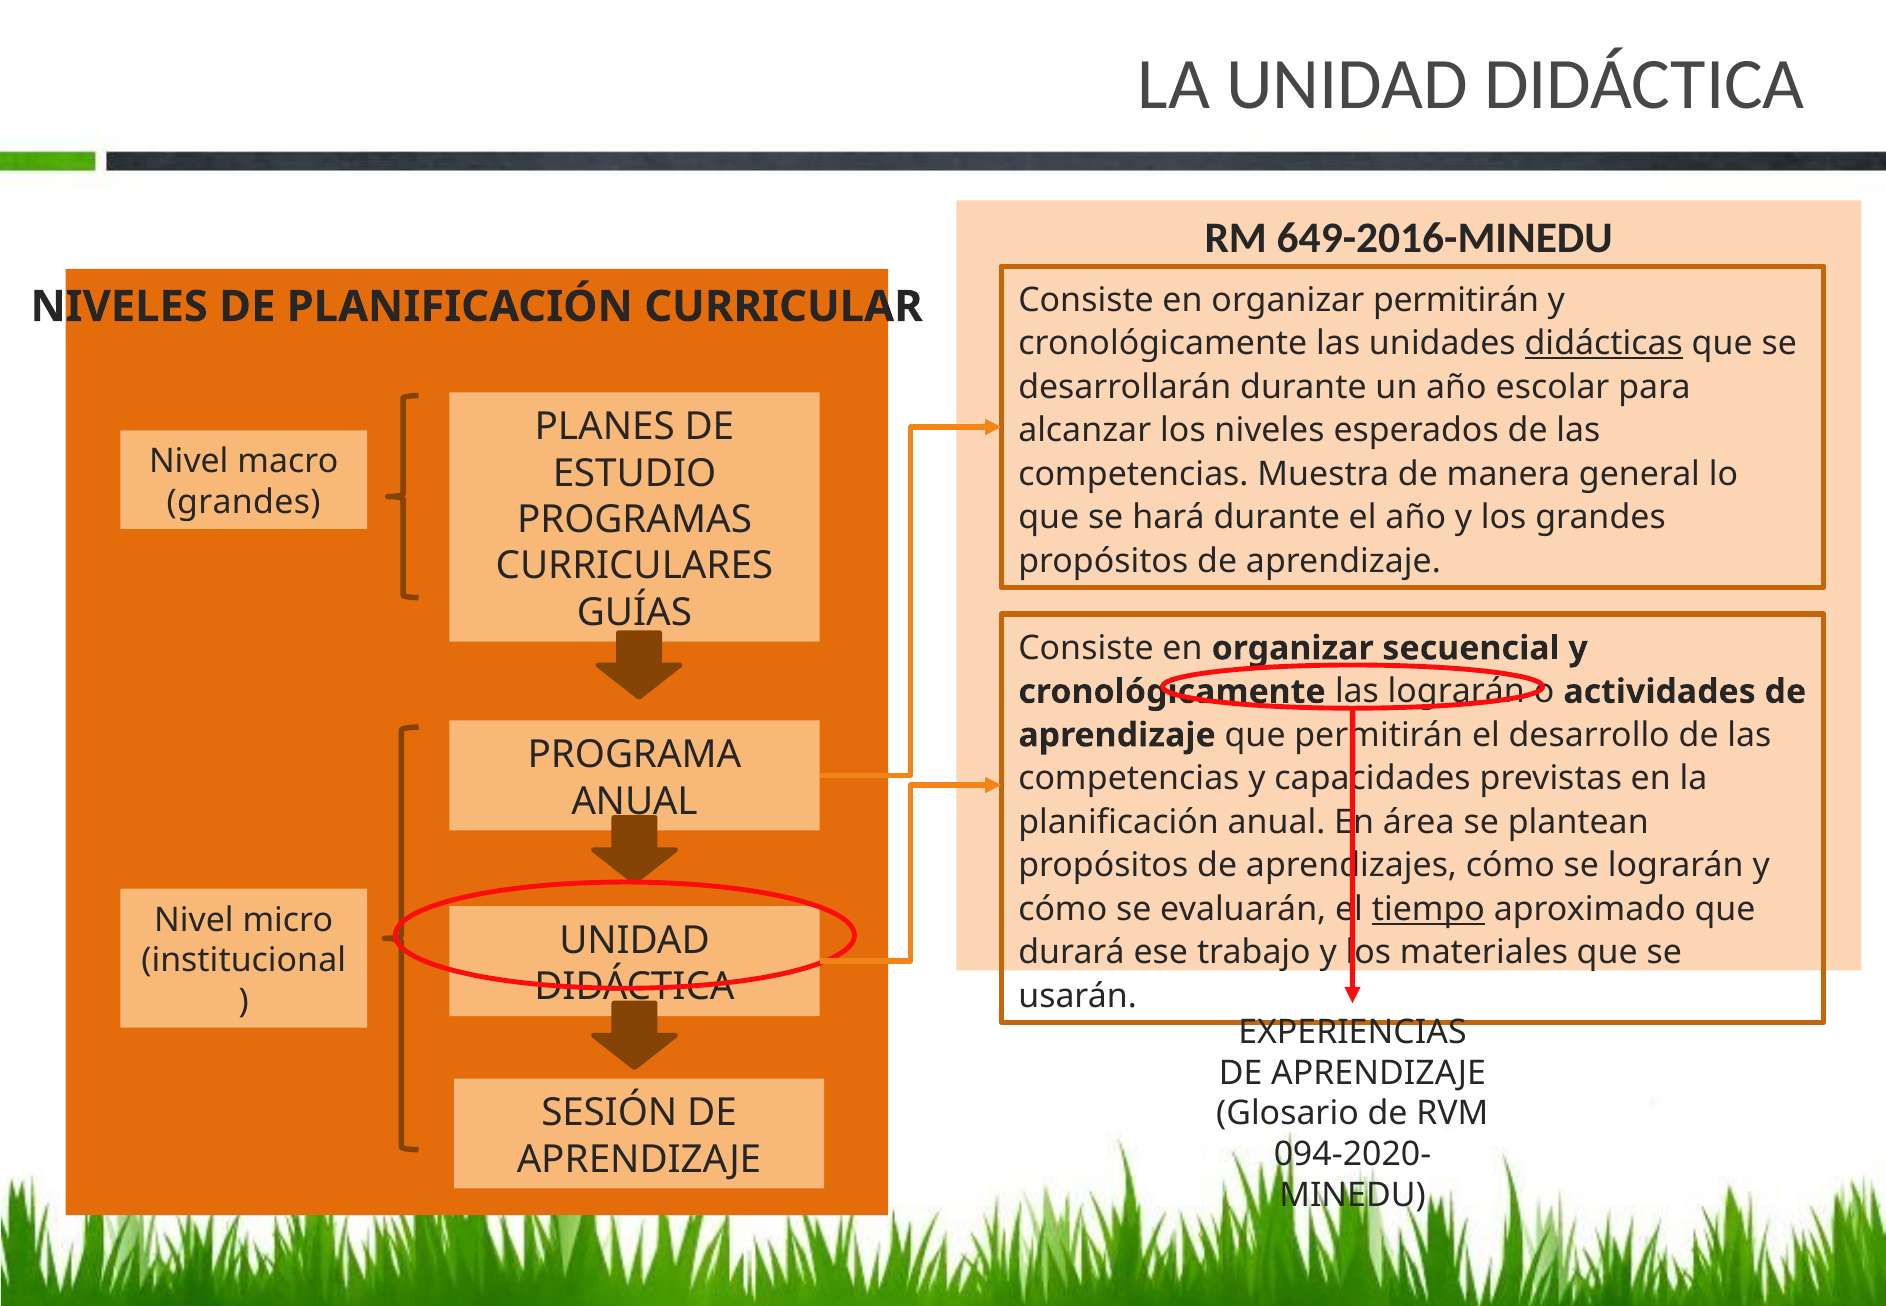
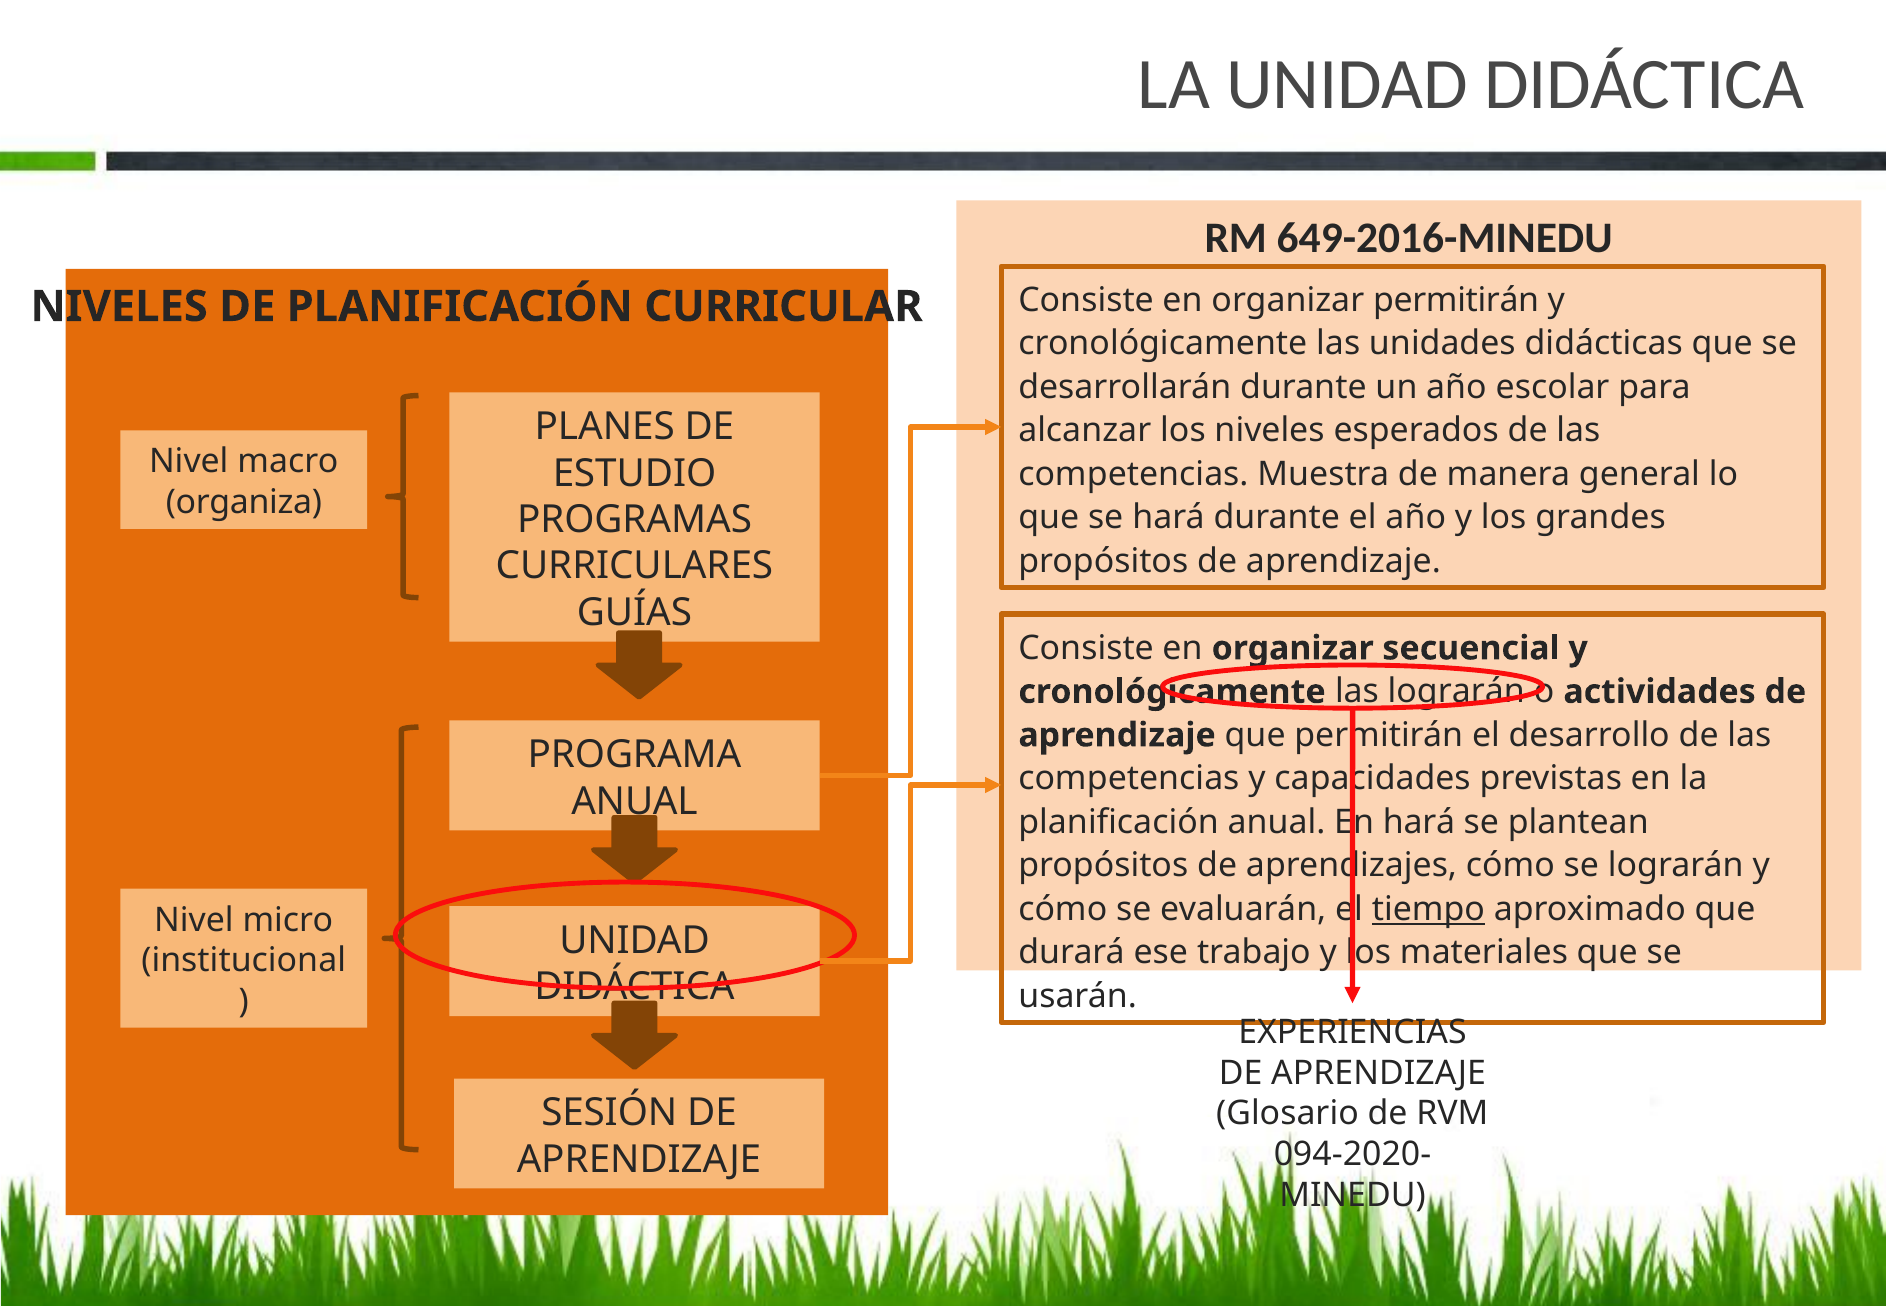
didácticas underline: present -> none (1604, 344)
grandes: grandes -> organiza (244, 502)
En área: área -> hará (1419, 822)
